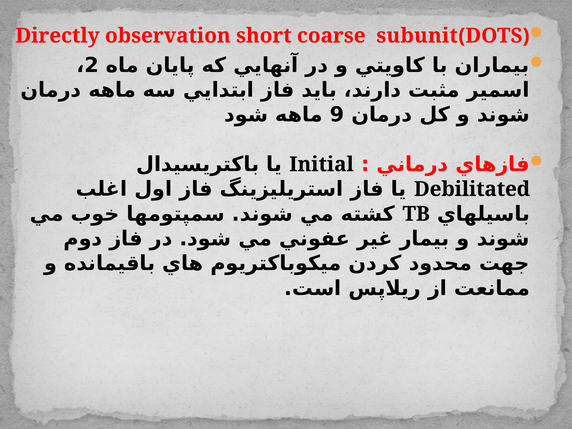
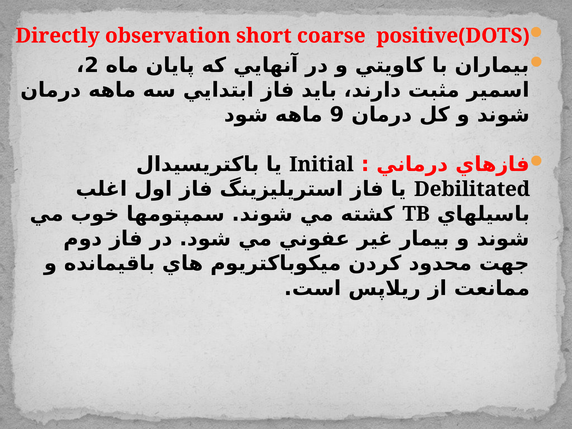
subunit: subunit -> positive (417, 36)
